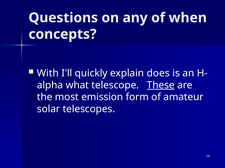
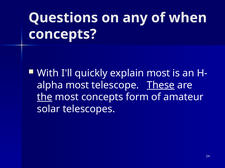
explain does: does -> most (158, 73)
what: what -> most (77, 85)
the underline: none -> present (45, 97)
most emission: emission -> concepts (102, 97)
